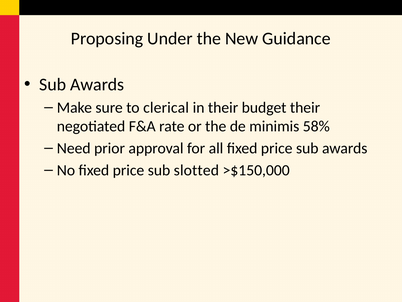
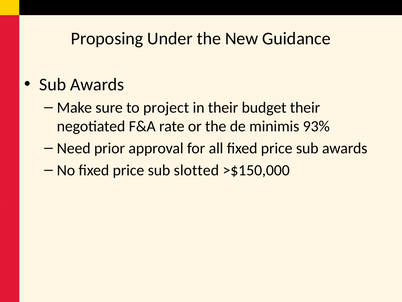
clerical: clerical -> project (166, 107)
58%: 58% -> 93% (316, 126)
